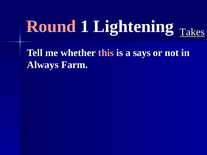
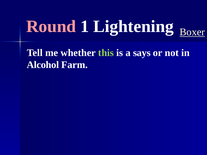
Takes: Takes -> Boxer (192, 32)
this colour: pink -> light green (106, 53)
Always: Always -> Alcohol (43, 65)
